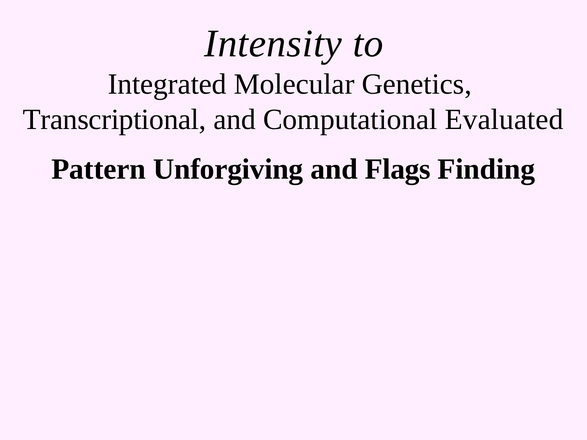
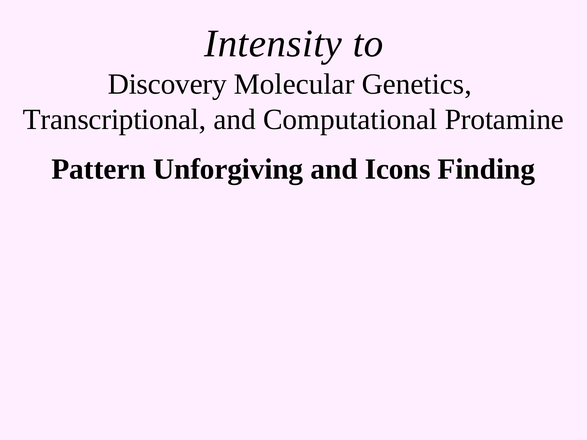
Integrated: Integrated -> Discovery (167, 84)
Evaluated: Evaluated -> Protamine (504, 119)
Flags: Flags -> Icons (398, 169)
